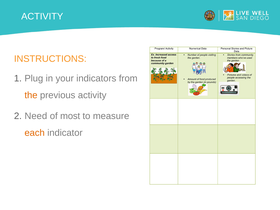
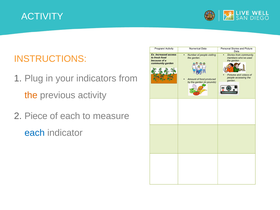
Need: Need -> Piece (36, 116)
of most: most -> each (70, 116)
each colour: orange -> blue (35, 133)
